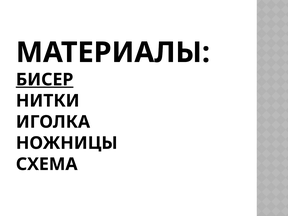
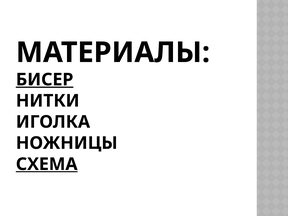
СХЕМА underline: none -> present (47, 164)
